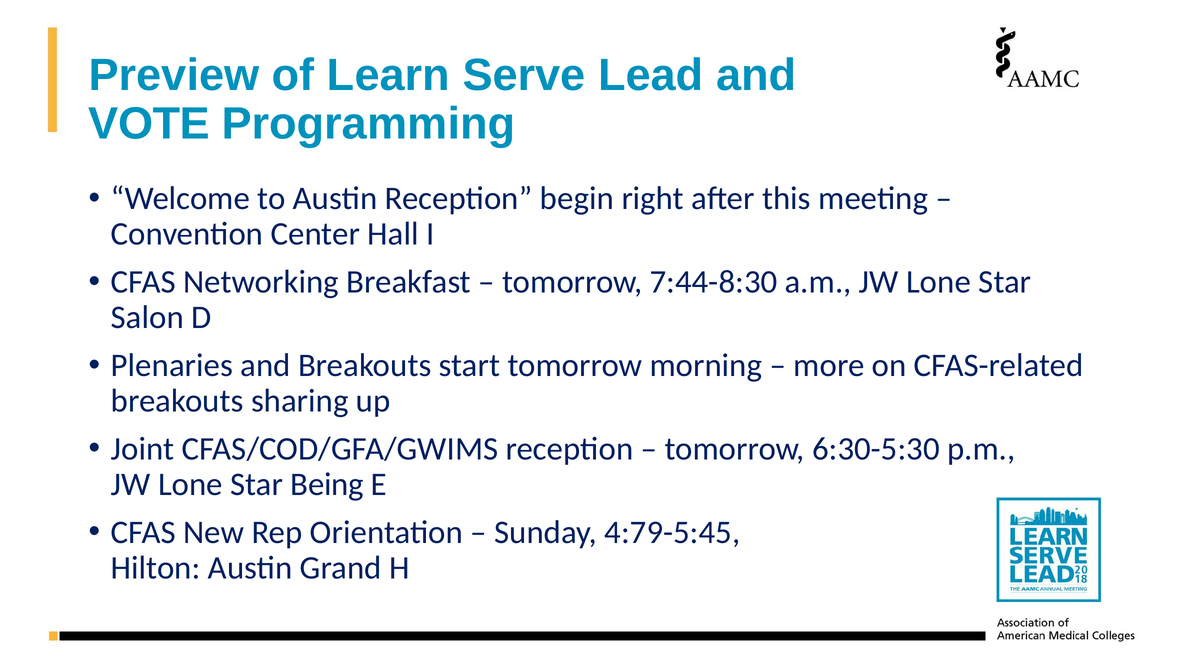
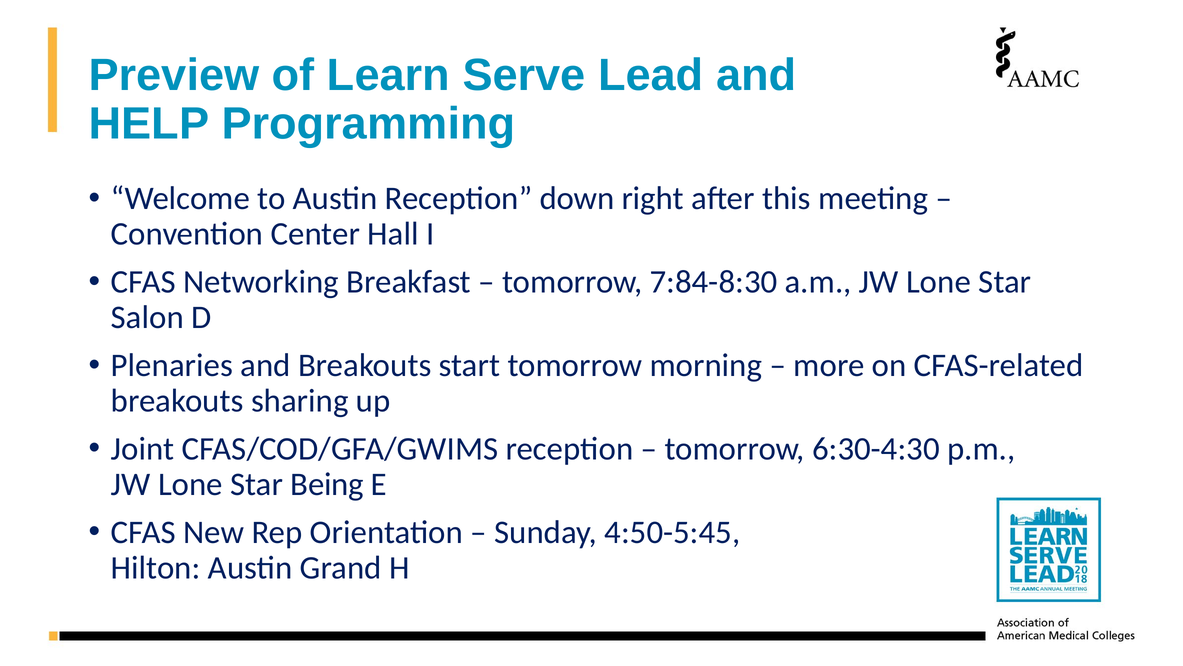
VOTE: VOTE -> HELP (149, 124)
begin: begin -> down (577, 198)
7:44-8:30: 7:44-8:30 -> 7:84-8:30 (714, 282)
6:30-5:30: 6:30-5:30 -> 6:30-4:30 (876, 448)
4:79-5:45: 4:79-5:45 -> 4:50-5:45 (672, 532)
